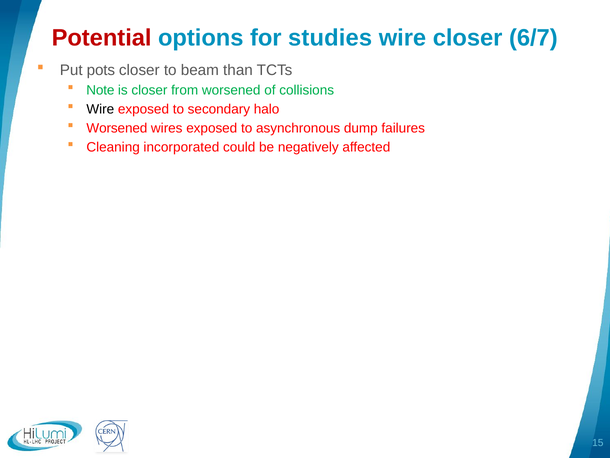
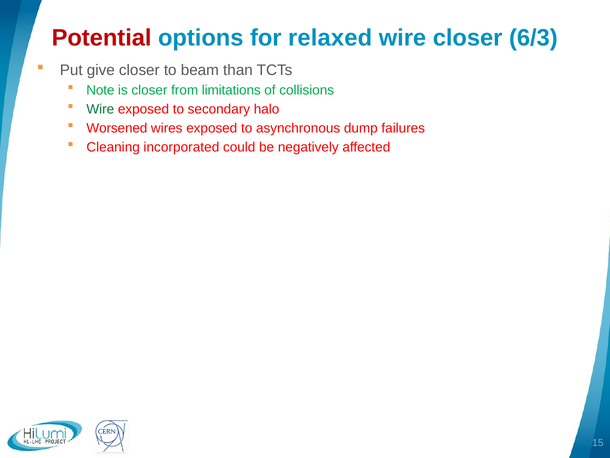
studies: studies -> relaxed (330, 38)
6/7: 6/7 -> 6/3 (533, 38)
pots: pots -> give (101, 70)
from worsened: worsened -> limitations (231, 90)
Wire colour: black -> green (100, 109)
